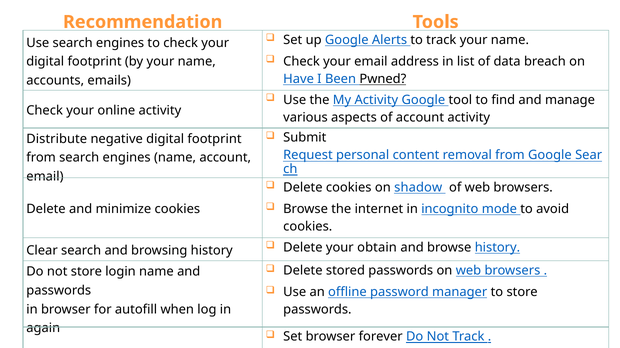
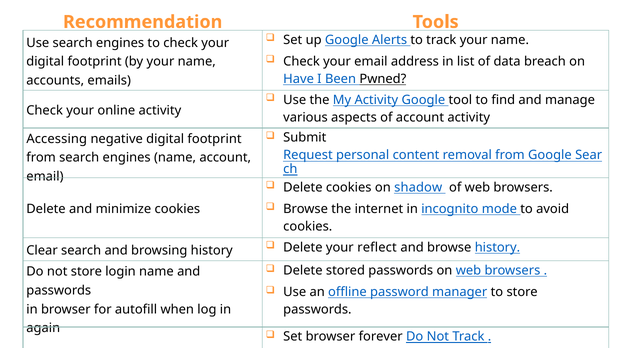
Distribute: Distribute -> Accessing (57, 139)
obtain: obtain -> reflect (377, 248)
